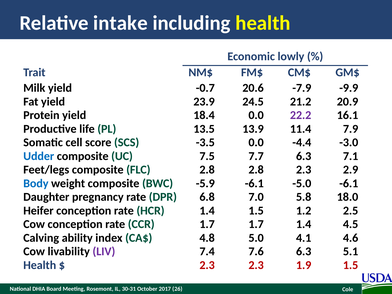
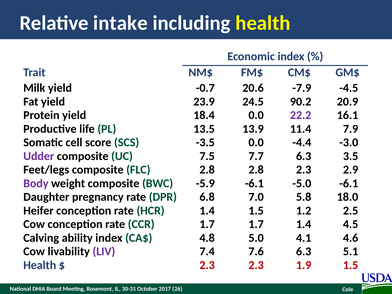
Economic lowly: lowly -> index (291, 56)
-9.9: -9.9 -> -4.5 (349, 88)
21.2: 21.2 -> 90.2 (301, 102)
Udder colour: blue -> purple (39, 156)
7.1: 7.1 -> 3.5 (351, 156)
Body colour: blue -> purple (36, 183)
